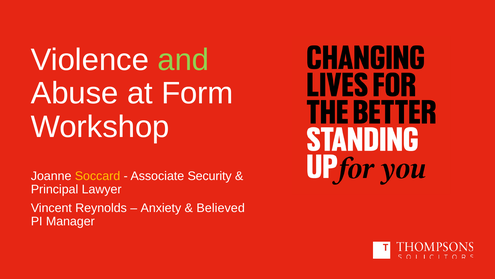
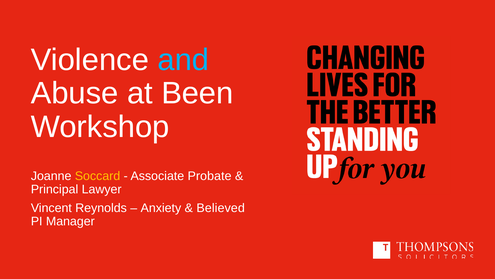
and colour: light green -> light blue (183, 60)
Form: Form -> Been (197, 93)
Security: Security -> Probate (210, 176)
